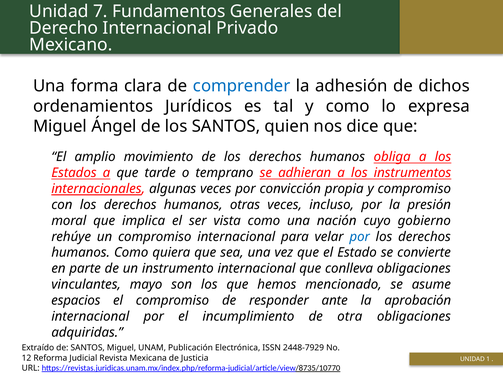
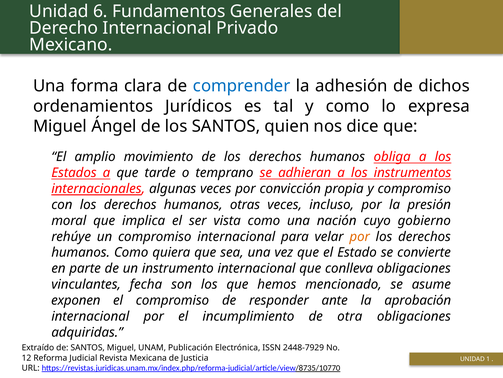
7: 7 -> 6 (100, 11)
por colour: blue -> orange (360, 236)
mayo: mayo -> fecha (146, 284)
espacios: espacios -> exponen (76, 300)
